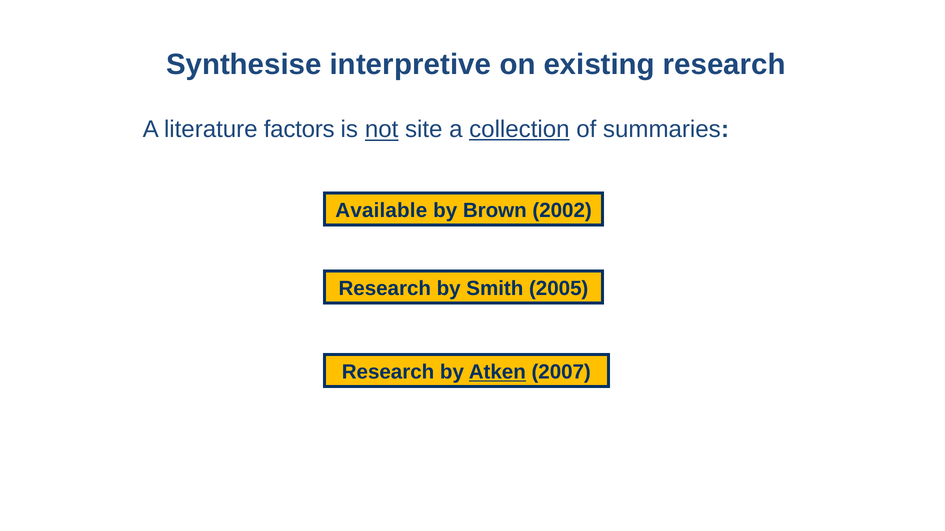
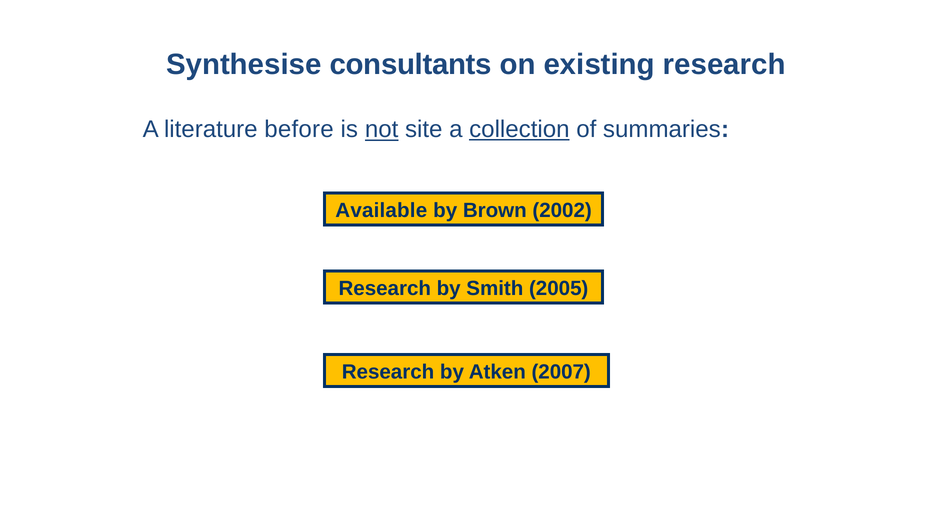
interpretive: interpretive -> consultants (411, 65)
factors: factors -> before (299, 130)
Atken underline: present -> none (497, 373)
